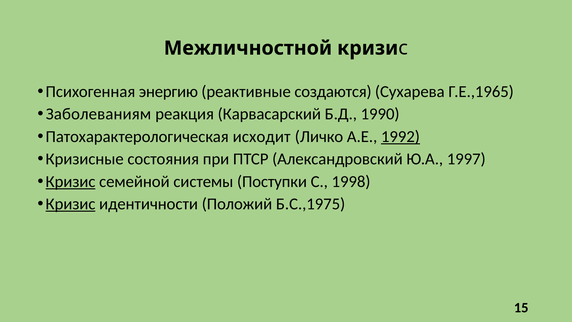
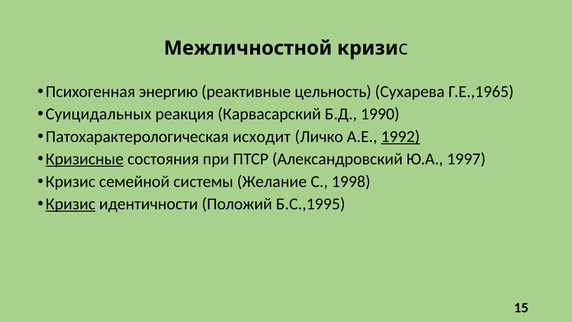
создаются: создаются -> цельность (333, 91)
Заболеваниям: Заболеваниям -> Суицидальных (98, 114)
Кризисные underline: none -> present (85, 159)
Кризис underline: present -> none (71, 181)
Поступки: Поступки -> Желание (272, 181)
Б.С.,1975: Б.С.,1975 -> Б.С.,1995 (311, 204)
